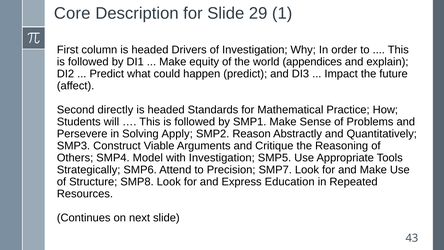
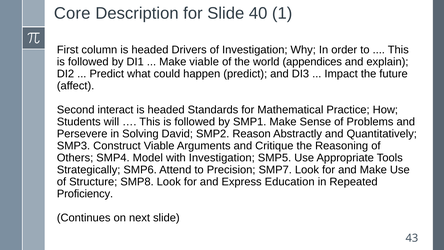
29: 29 -> 40 (258, 13)
Make equity: equity -> viable (204, 62)
directly: directly -> interact (116, 110)
Apply: Apply -> David (177, 134)
Resources: Resources -> Proficiency (85, 194)
